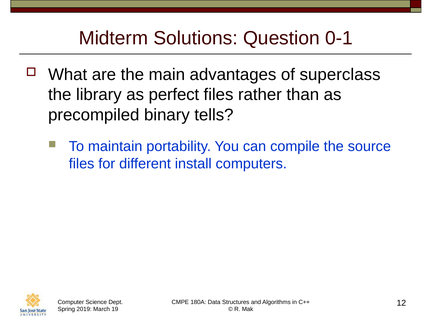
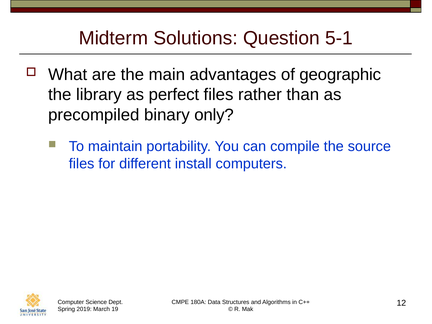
0-1: 0-1 -> 5-1 (339, 38)
superclass: superclass -> geographic (340, 75)
tells: tells -> only (214, 115)
